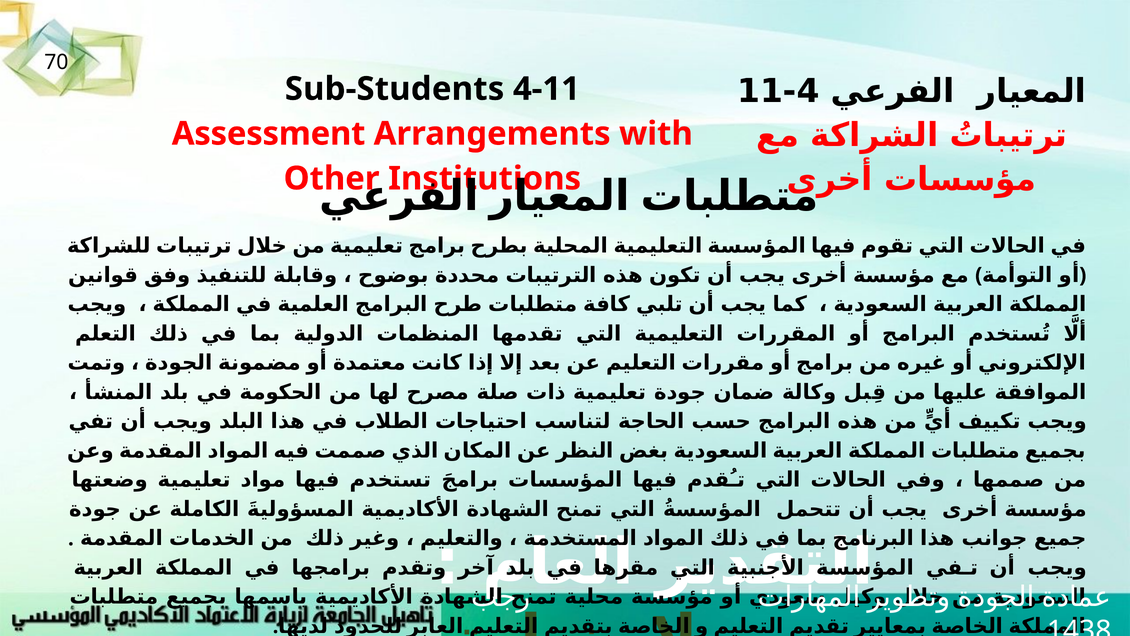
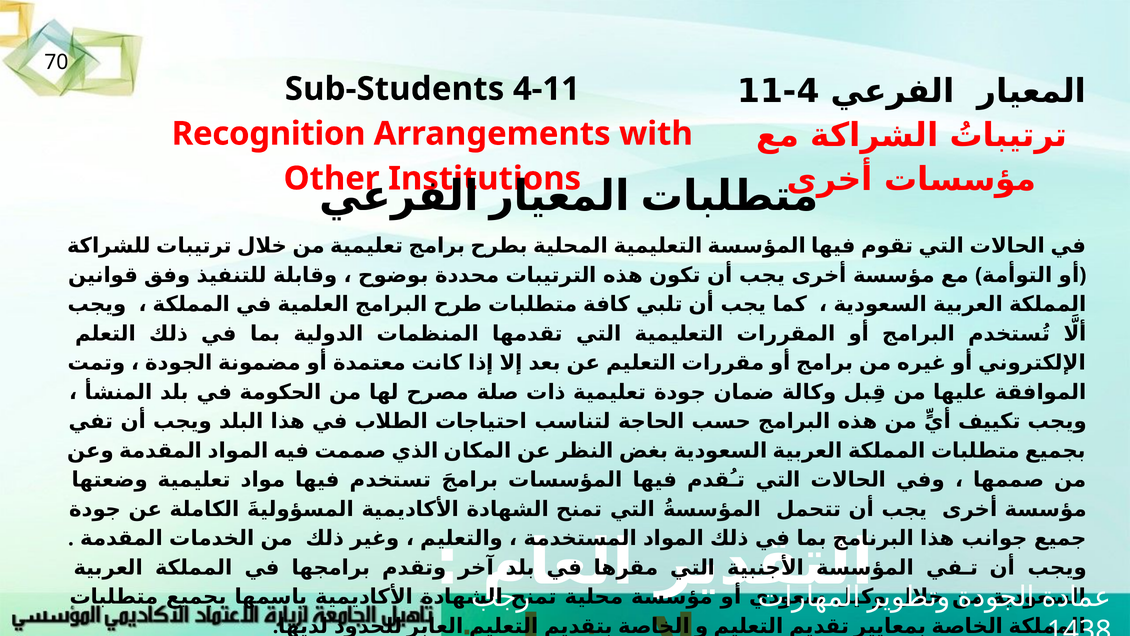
Assessment: Assessment -> Recognition (269, 134)
